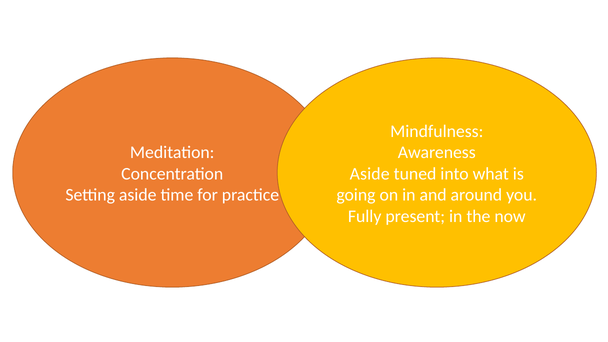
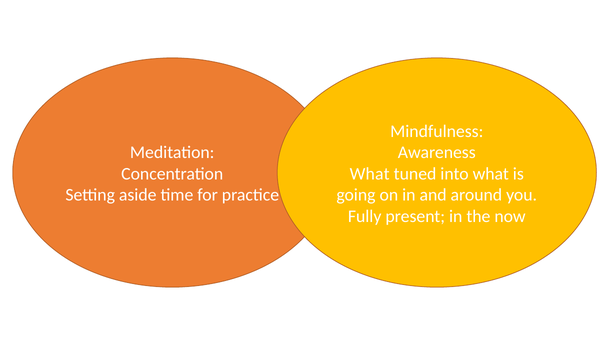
Aside: Aside -> What (370, 174)
